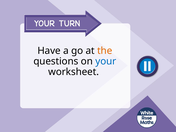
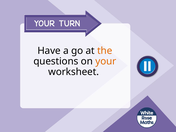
your colour: blue -> orange (106, 61)
